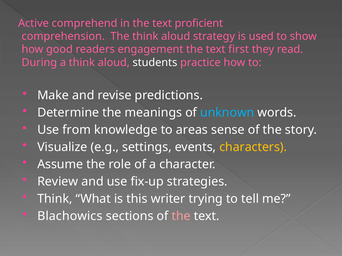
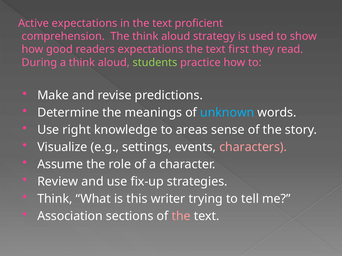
Active comprehend: comprehend -> expectations (84, 23)
readers engagement: engagement -> expectations (150, 49)
students colour: white -> light green (155, 63)
from: from -> right (77, 130)
characters colour: yellow -> pink (253, 147)
Blachowics: Blachowics -> Association (70, 216)
